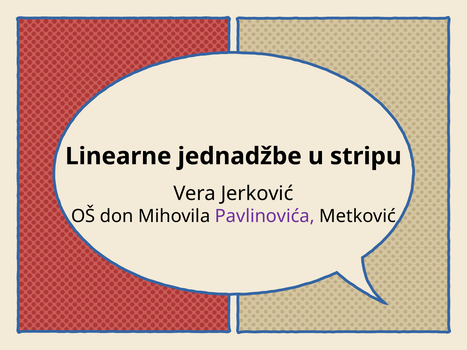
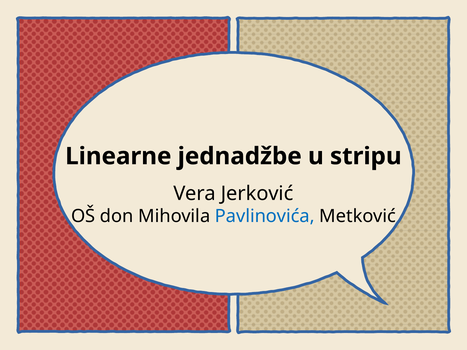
Pavlinovića colour: purple -> blue (265, 216)
